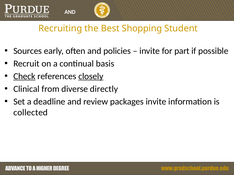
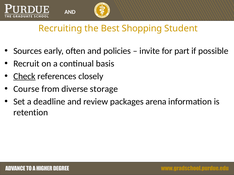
closely underline: present -> none (91, 76)
Clinical: Clinical -> Course (26, 89)
directly: directly -> storage (104, 89)
packages invite: invite -> arena (156, 102)
collected: collected -> retention (31, 113)
